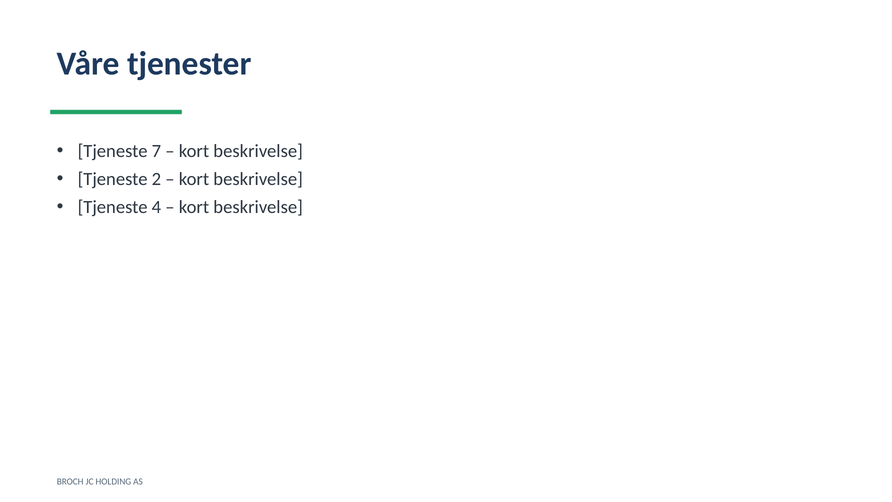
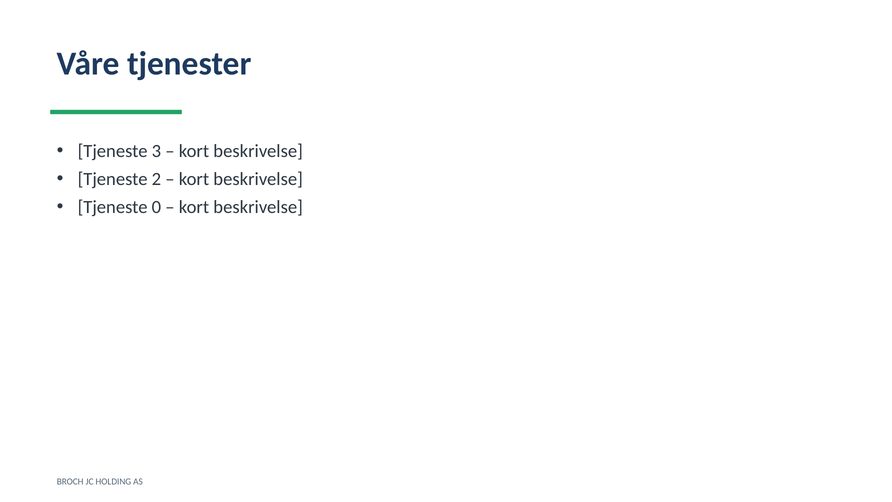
7: 7 -> 3 (156, 151)
4: 4 -> 0 (156, 207)
